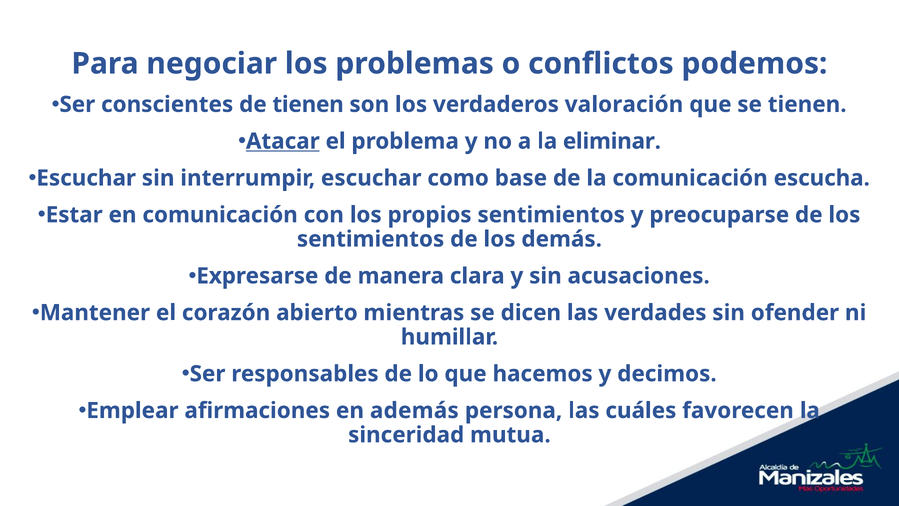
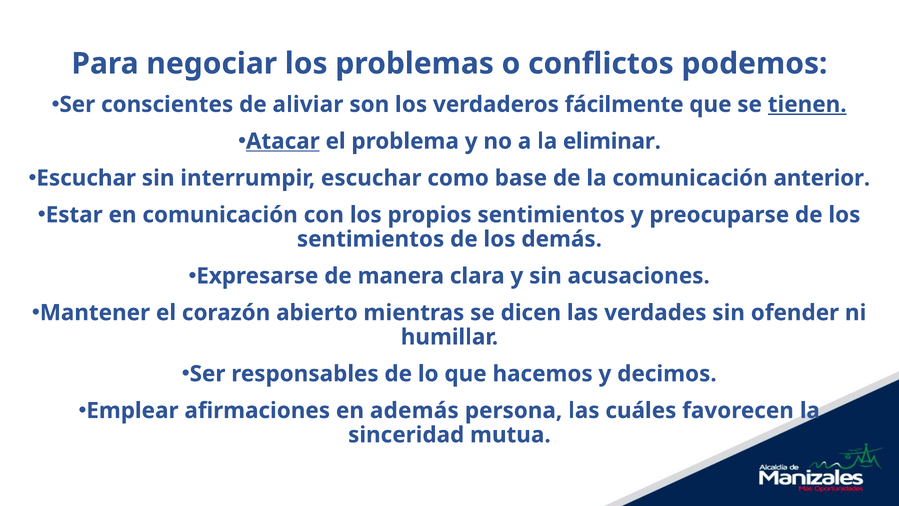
de tienen: tienen -> aliviar (308, 104)
valoración: valoración -> fácilmente (624, 104)
tienen underline: none -> present (807, 104)
escucha: escucha -> anterior (822, 178)
